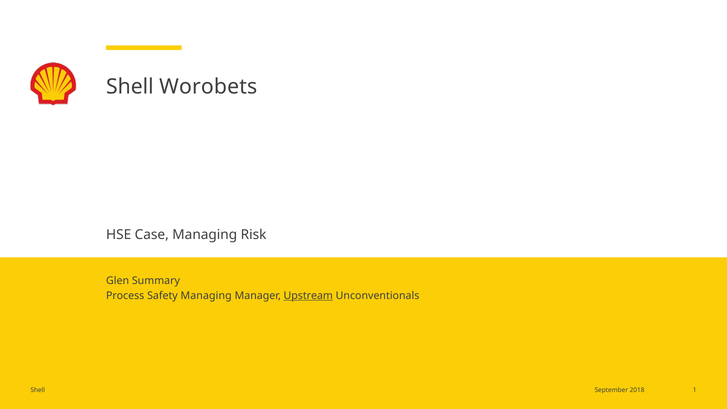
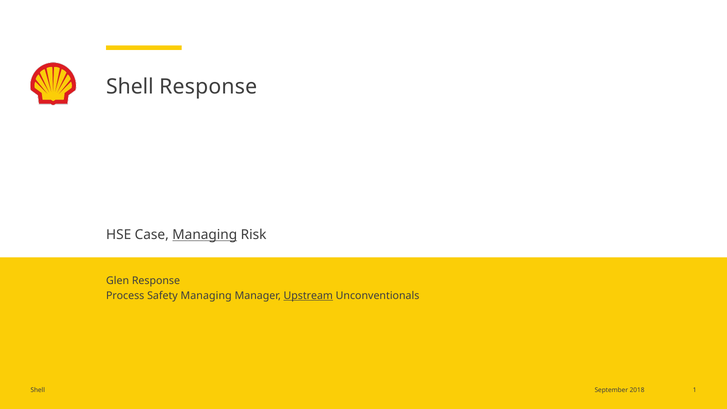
Shell Worobets: Worobets -> Response (208, 87)
Managing underline: none -> present (205, 235)
Glen Summary: Summary -> Response (156, 281)
